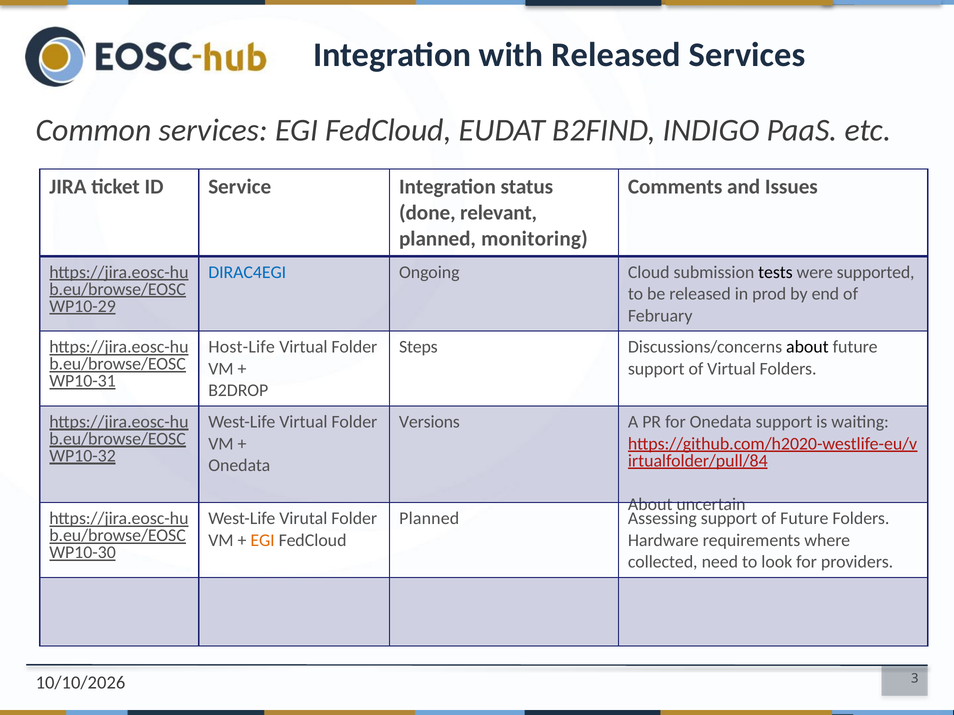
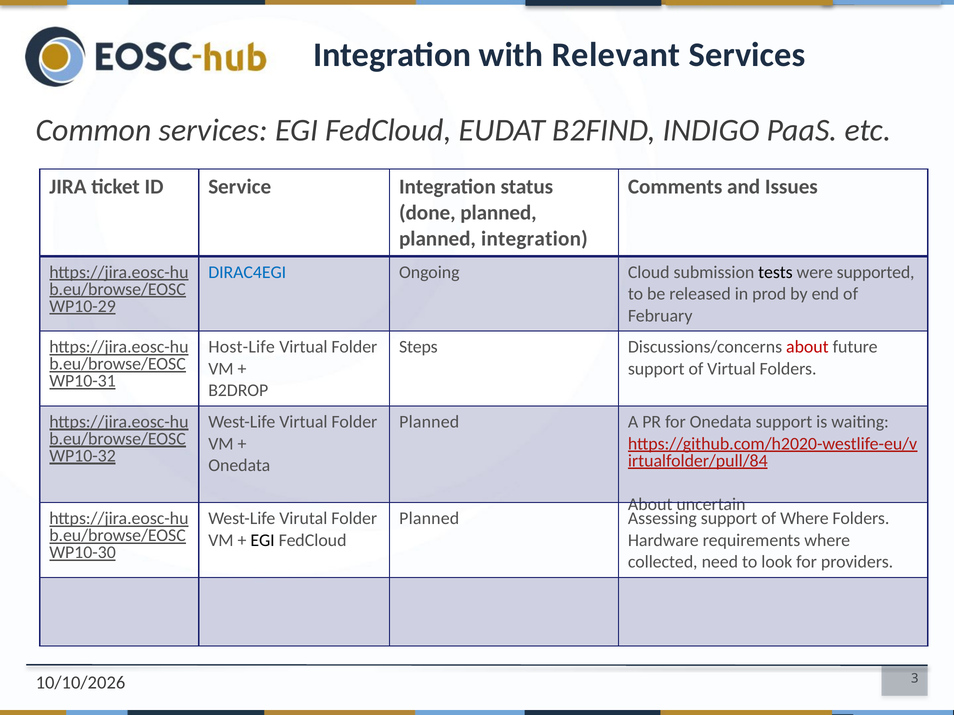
with Released: Released -> Relevant (616, 55)
done relevant: relevant -> planned (498, 213)
planned monitoring: monitoring -> integration (534, 239)
about colour: black -> red (807, 347)
Versions: Versions -> Planned (429, 422)
of Future: Future -> Where (804, 519)
EGI colour: orange -> black (263, 541)
